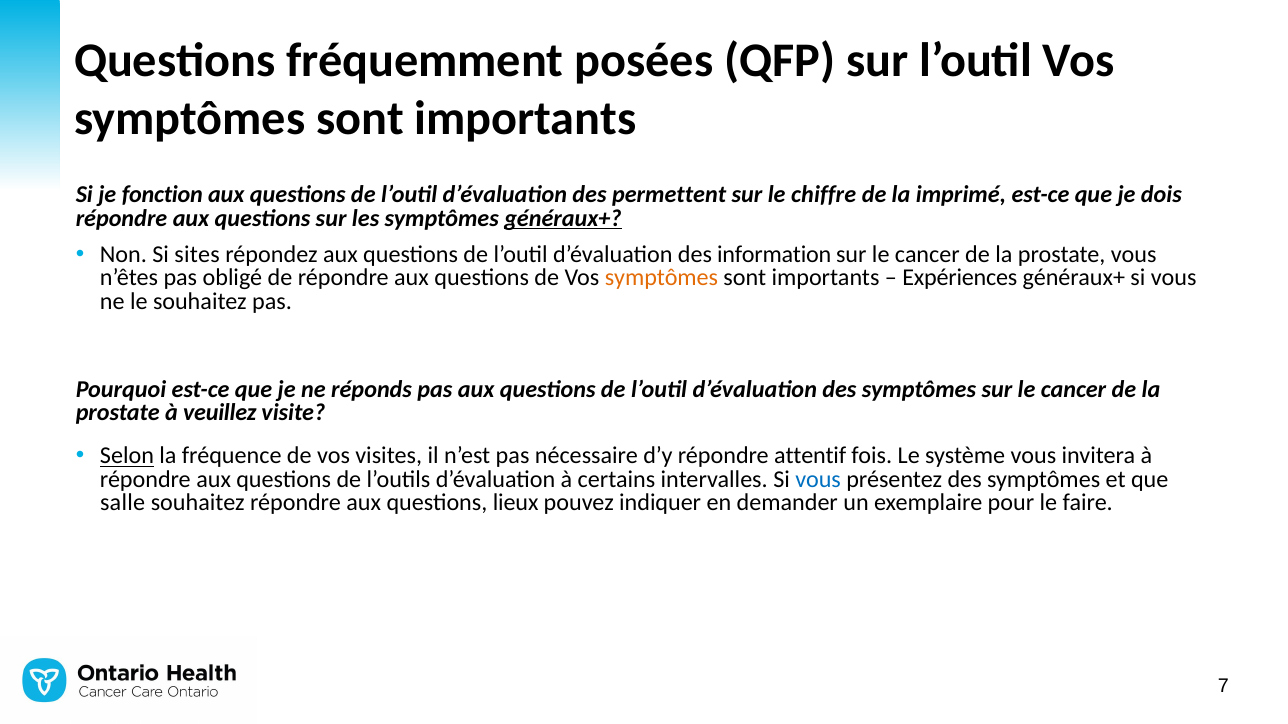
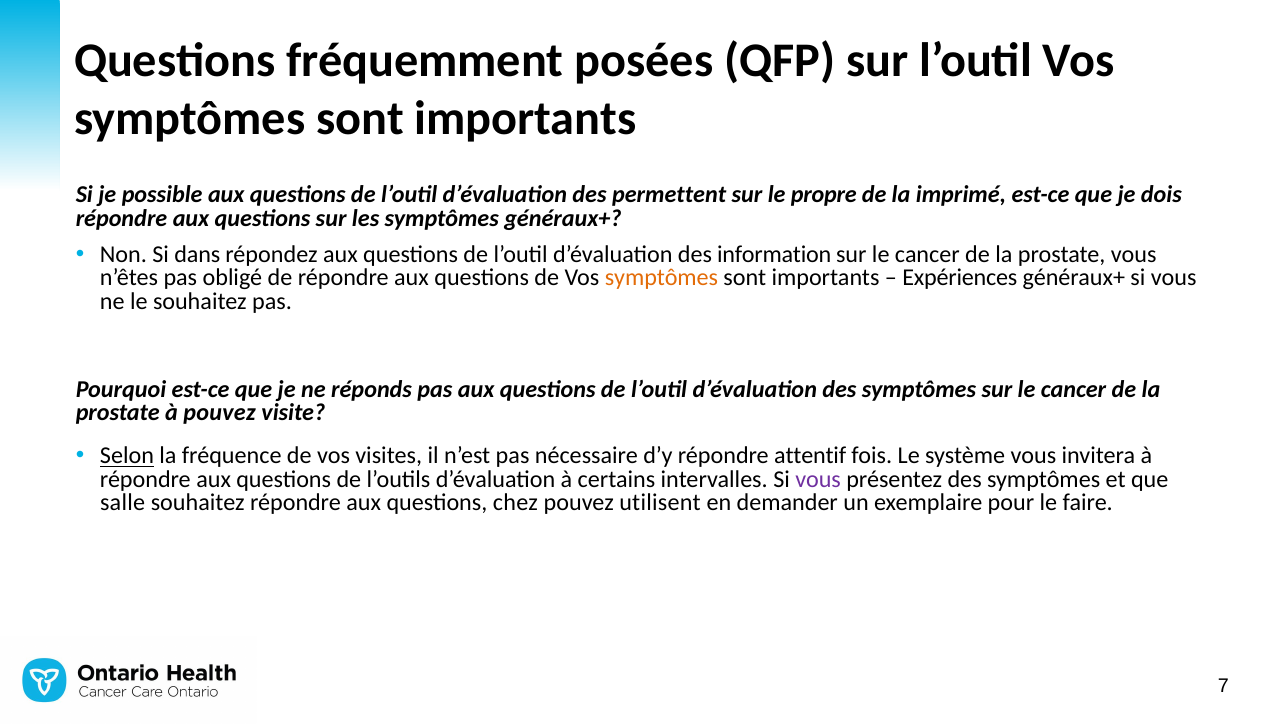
fonction: fonction -> possible (162, 195)
chiffre: chiffre -> propre (824, 195)
généraux+ underline: present -> none (563, 218)
sites: sites -> dans (197, 255)
à veuillez: veuillez -> pouvez (220, 413)
vous colour: blue -> purple (818, 479)
lieux: lieux -> chez (515, 503)
indiquer: indiquer -> utilisent (660, 503)
